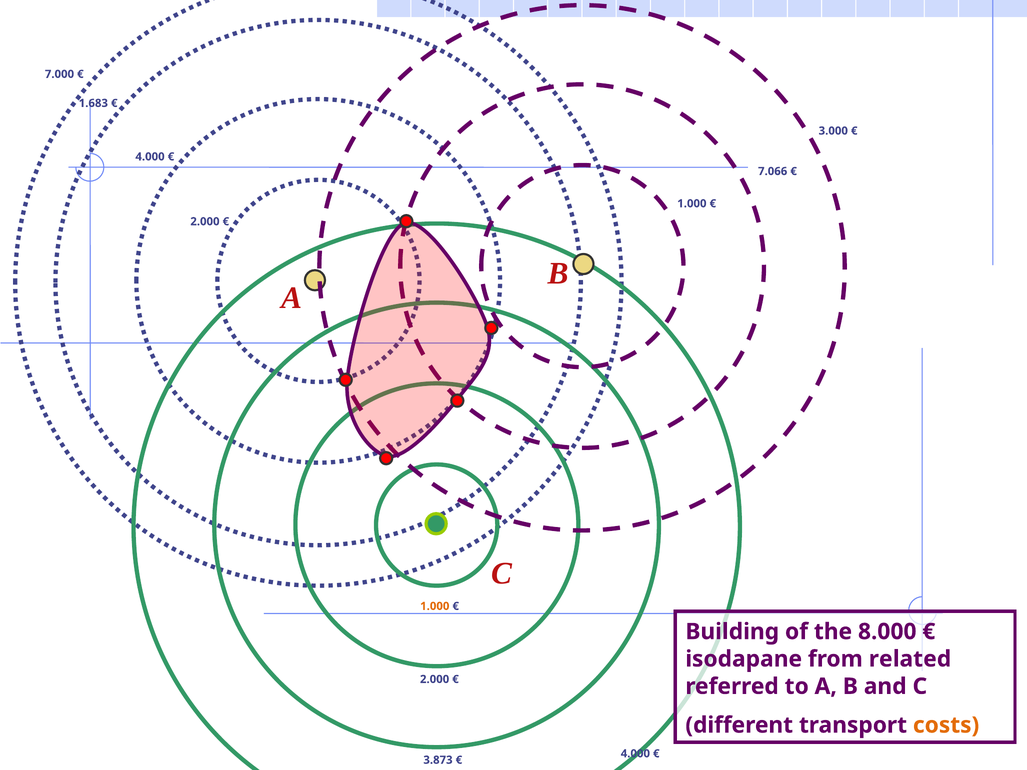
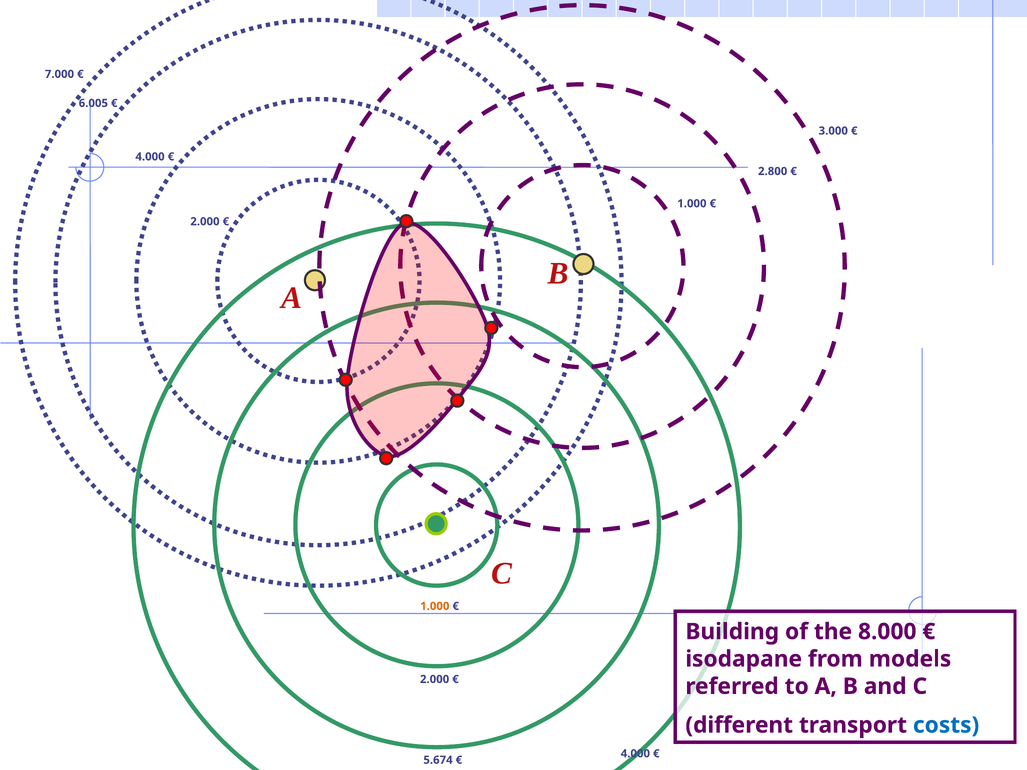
1.683: 1.683 -> 6.005 (93, 103)
7.066: 7.066 -> 2.800 (773, 171)
related: related -> models (910, 659)
costs colour: orange -> blue (946, 725)
3.873: 3.873 -> 5.674 (438, 760)
